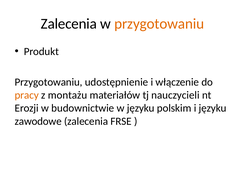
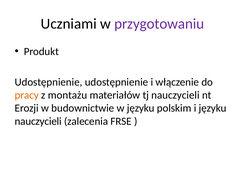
Zalecenia: Zalecenia -> Uczniami (69, 24)
przygotowaniu colour: orange -> purple (159, 24)
Przygotowaniu: Przygotowaniu -> Udostępnienie (49, 82)
zawodowe: zawodowe -> nauczycieli (38, 121)
